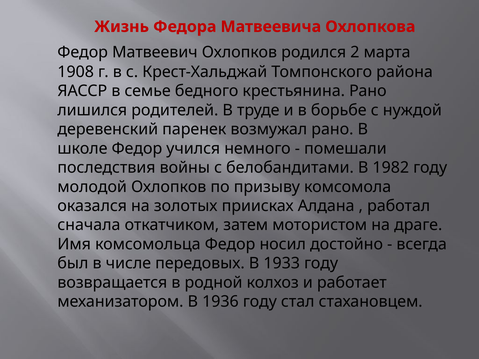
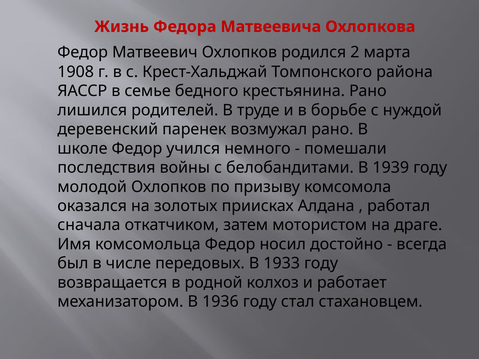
1982: 1982 -> 1939 (391, 168)
